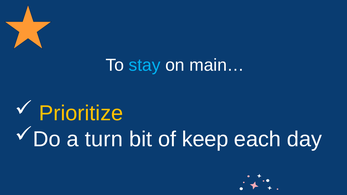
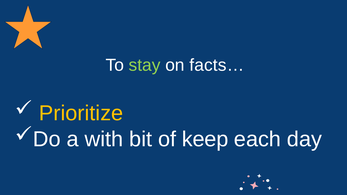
stay colour: light blue -> light green (145, 65)
main…: main… -> facts… (217, 65)
turn: turn -> with (104, 139)
